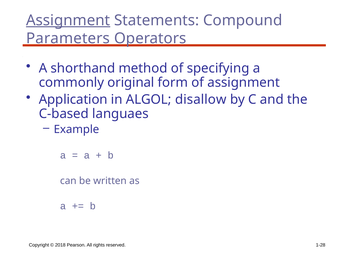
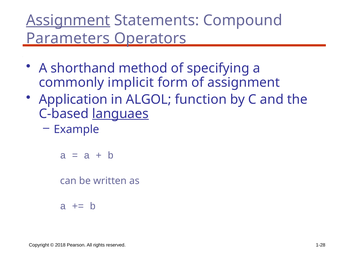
original: original -> implicit (131, 83)
disallow: disallow -> function (201, 99)
languaes underline: none -> present (120, 114)
